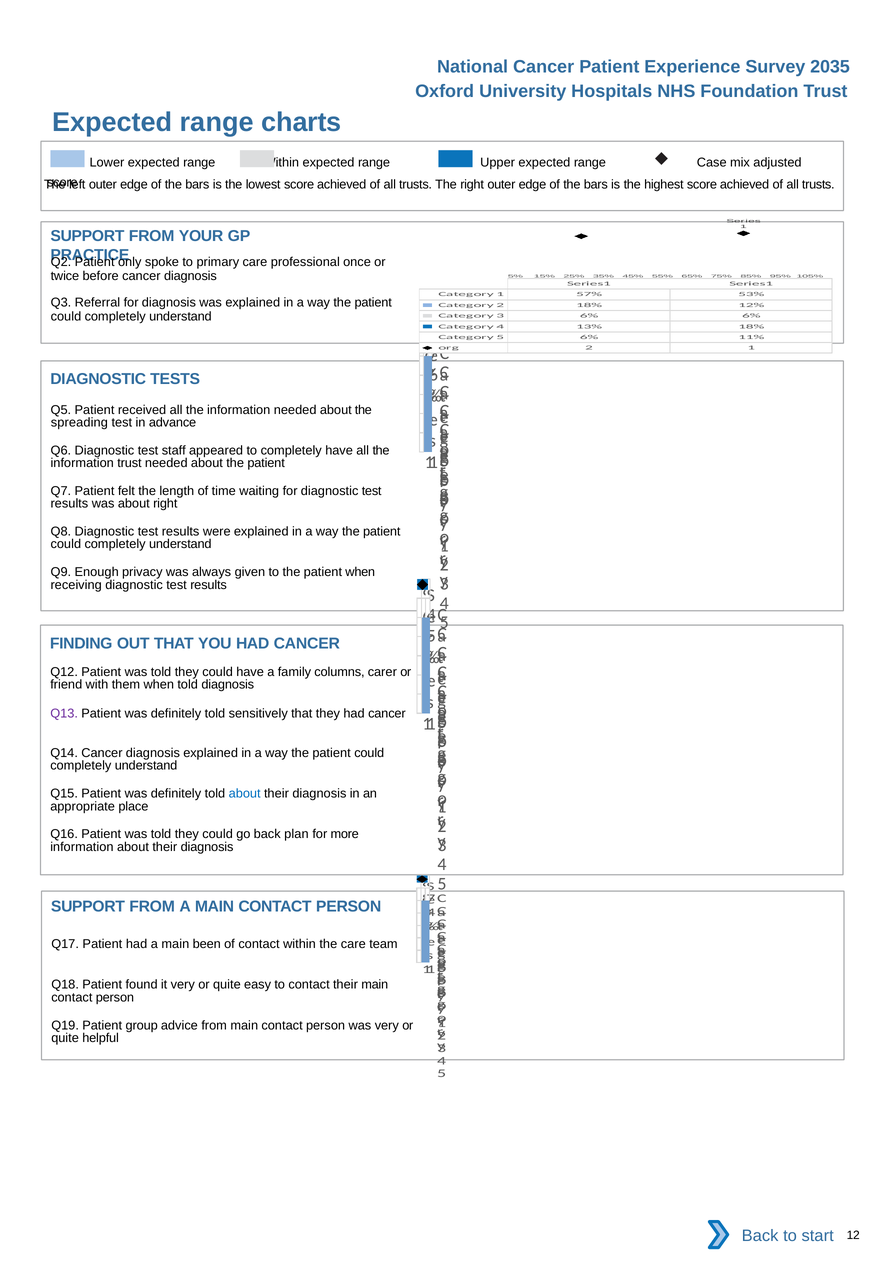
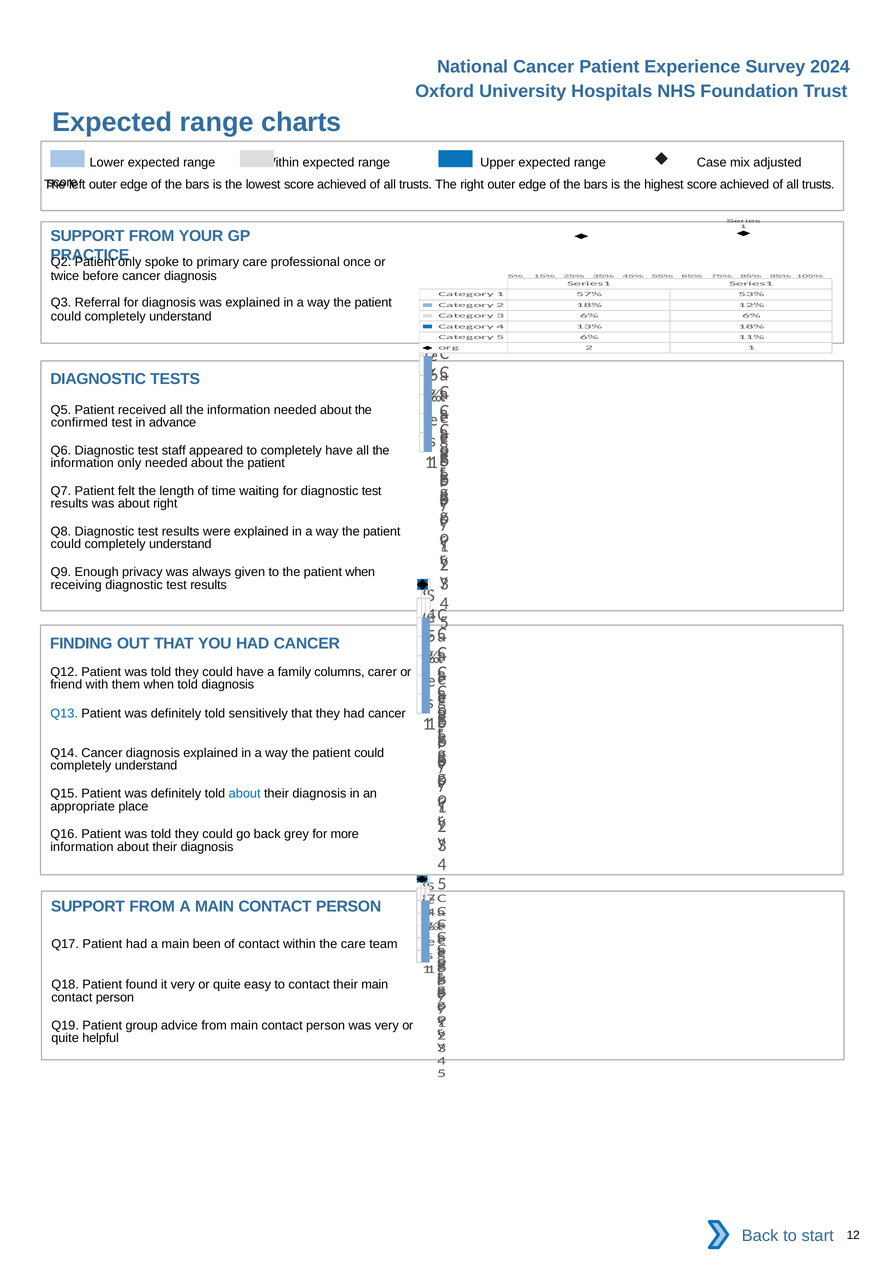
2035: 2035 -> 2024 (830, 67)
spreading: spreading -> confirmed (79, 423)
information trust: trust -> only (129, 463)
Q13 colour: purple -> blue (64, 713)
plan: plan -> grey (296, 834)
